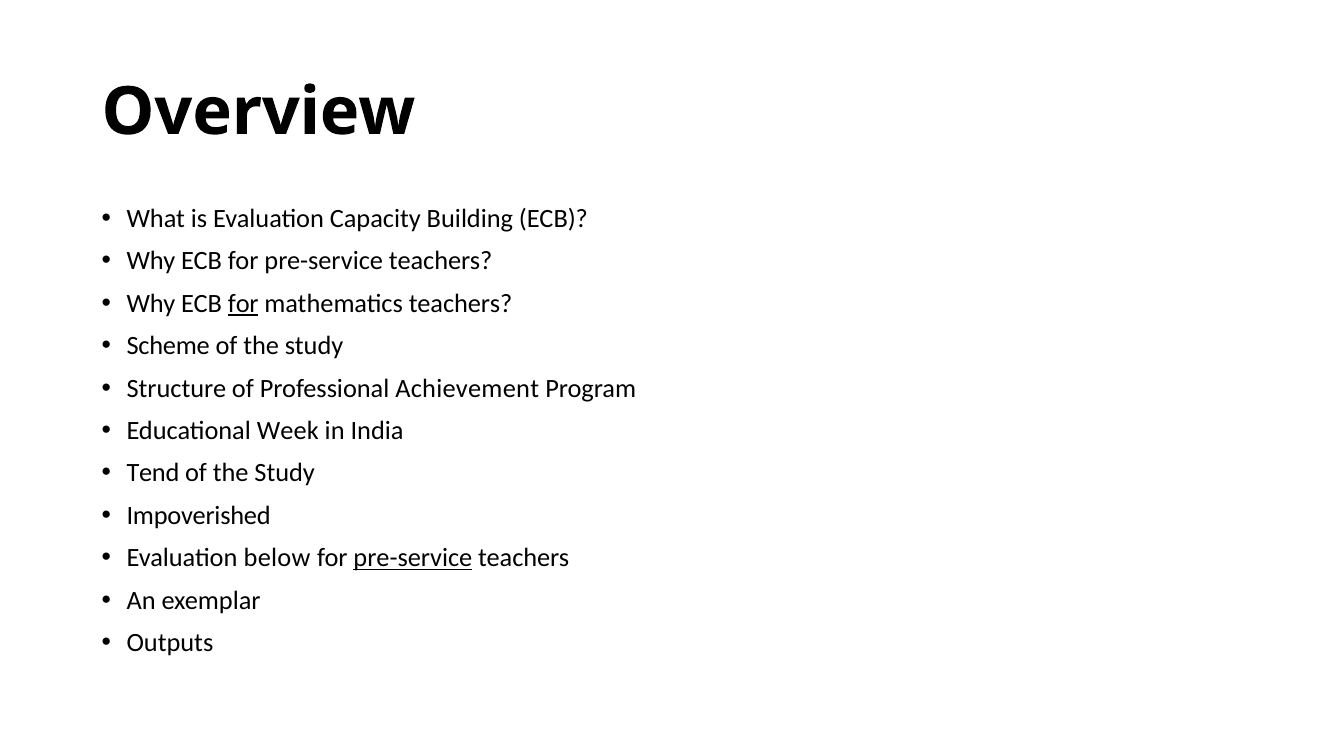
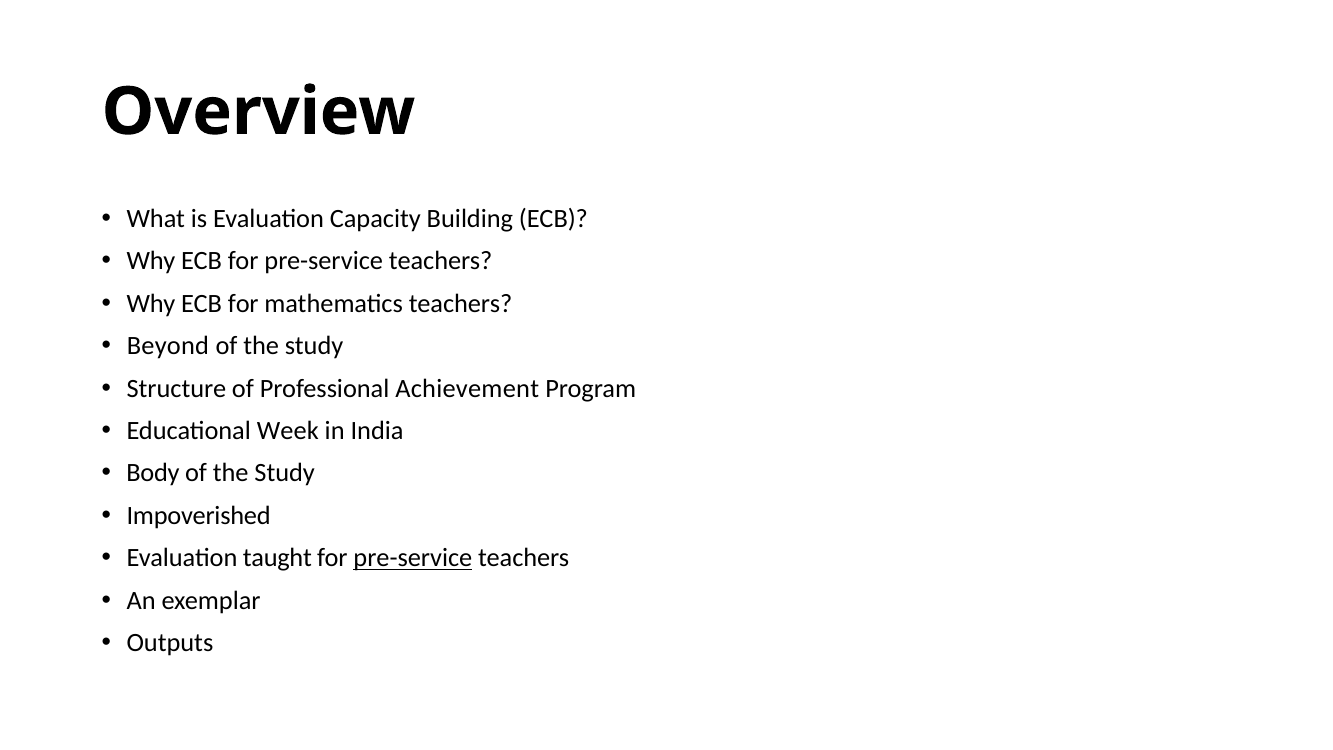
for underline: present -> none (243, 303)
Scheme: Scheme -> Beyond (168, 346)
Tend: Tend -> Body (153, 473)
below: below -> taught (277, 558)
